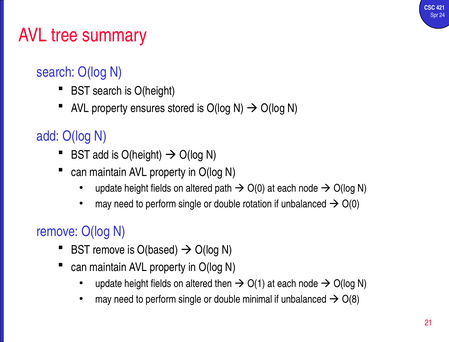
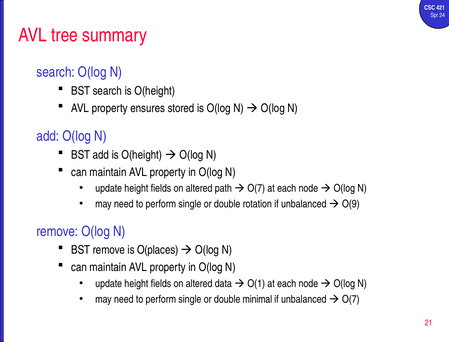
O(0: O(0 -> O(7 (256, 189)
O(0: O(0 -> O(9 (351, 204)
O(based: O(based -> O(places (158, 250)
then: then -> data (223, 284)
O(8: O(8 -> O(7 (351, 299)
